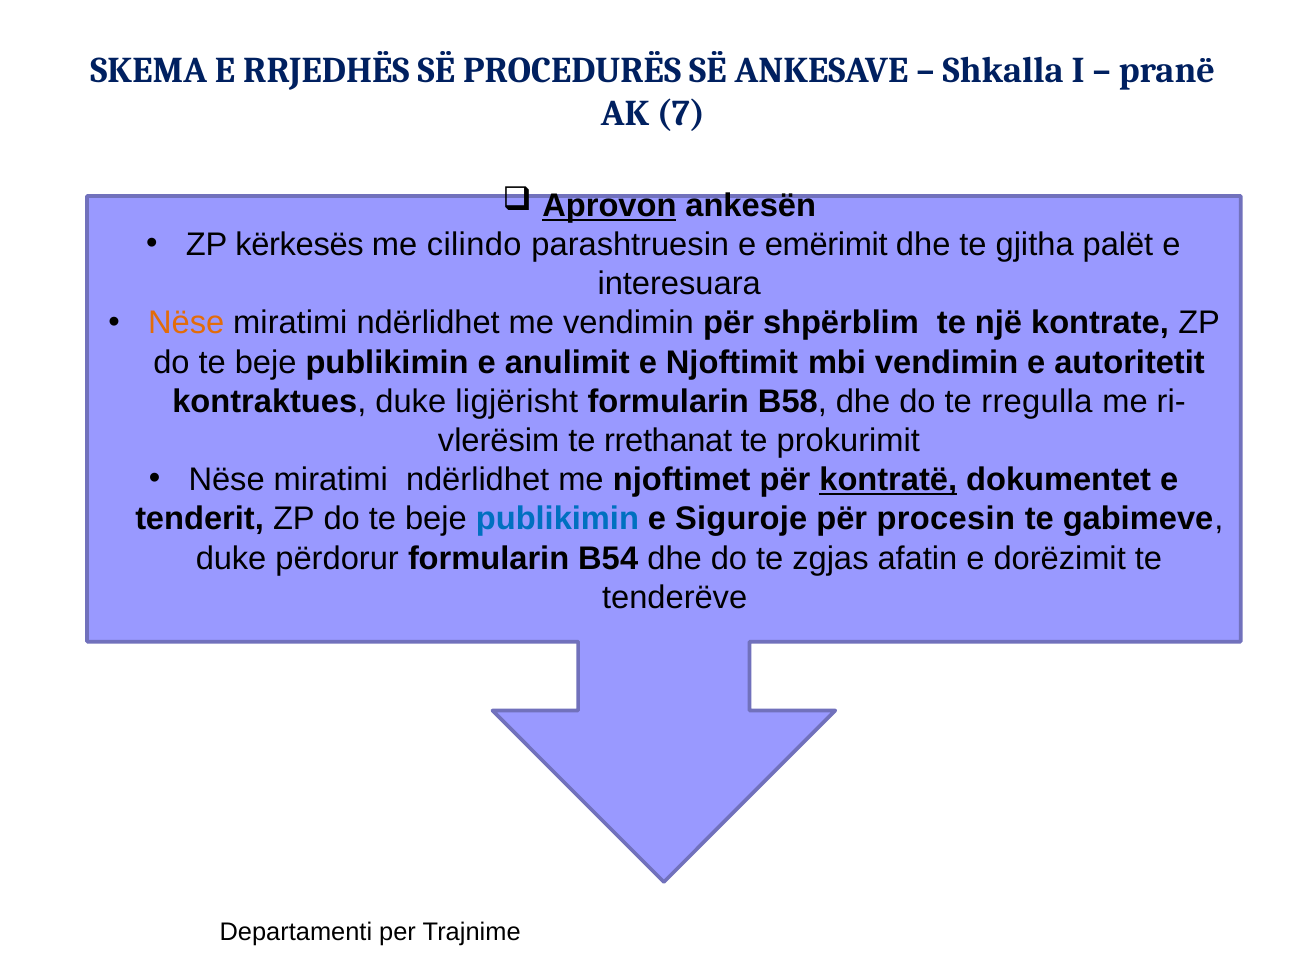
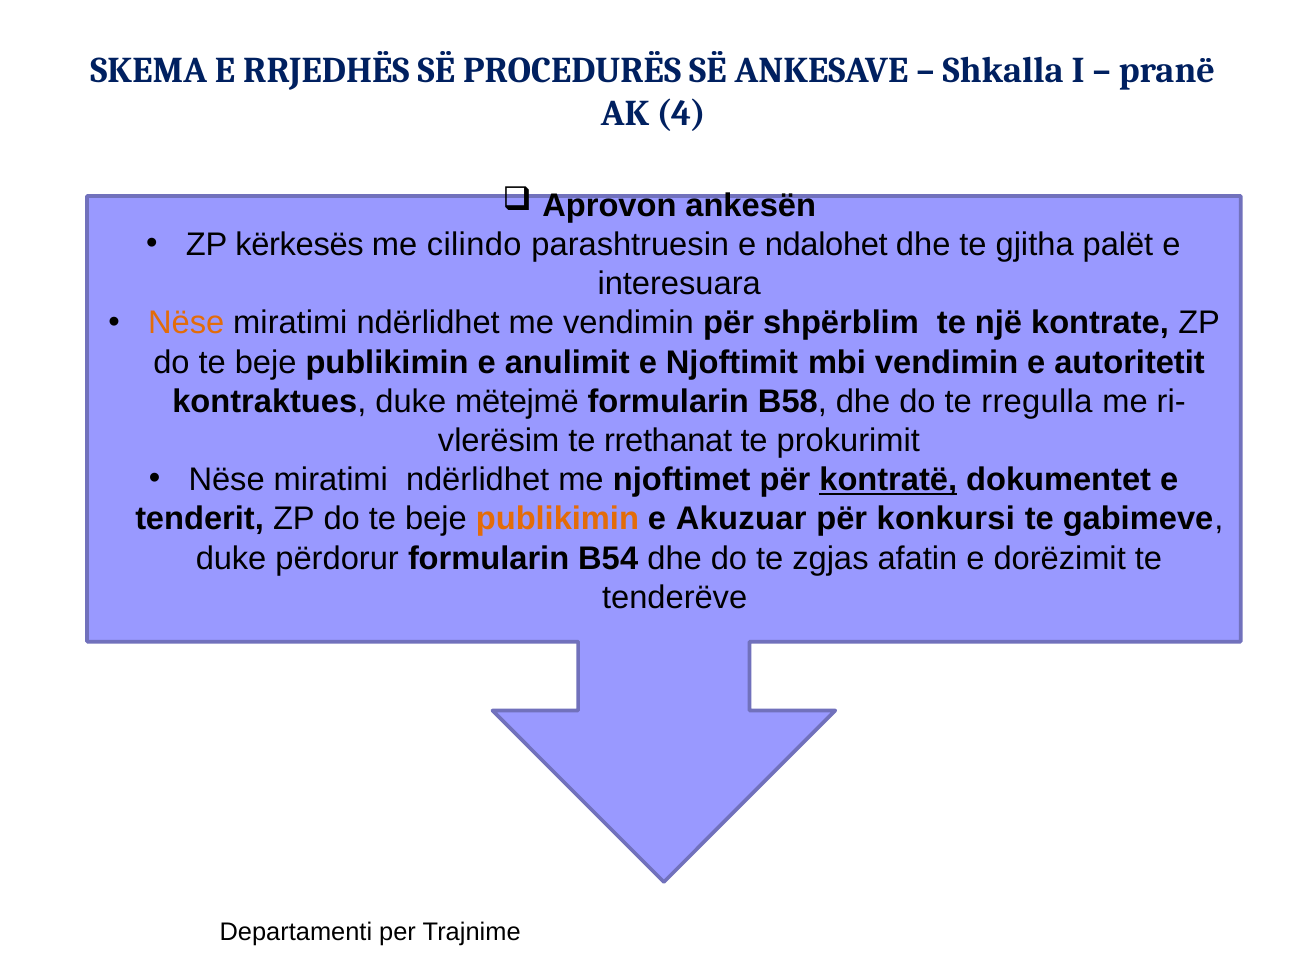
7: 7 -> 4 (681, 114)
Aprovon underline: present -> none (609, 205)
emërimit: emërimit -> ndalohet (826, 245)
ligjërisht: ligjërisht -> mëtejmë (517, 401)
publikimin colour: blue -> orange (557, 519)
Siguroje: Siguroje -> Akuzuar (741, 519)
procesin: procesin -> konkursi (946, 519)
